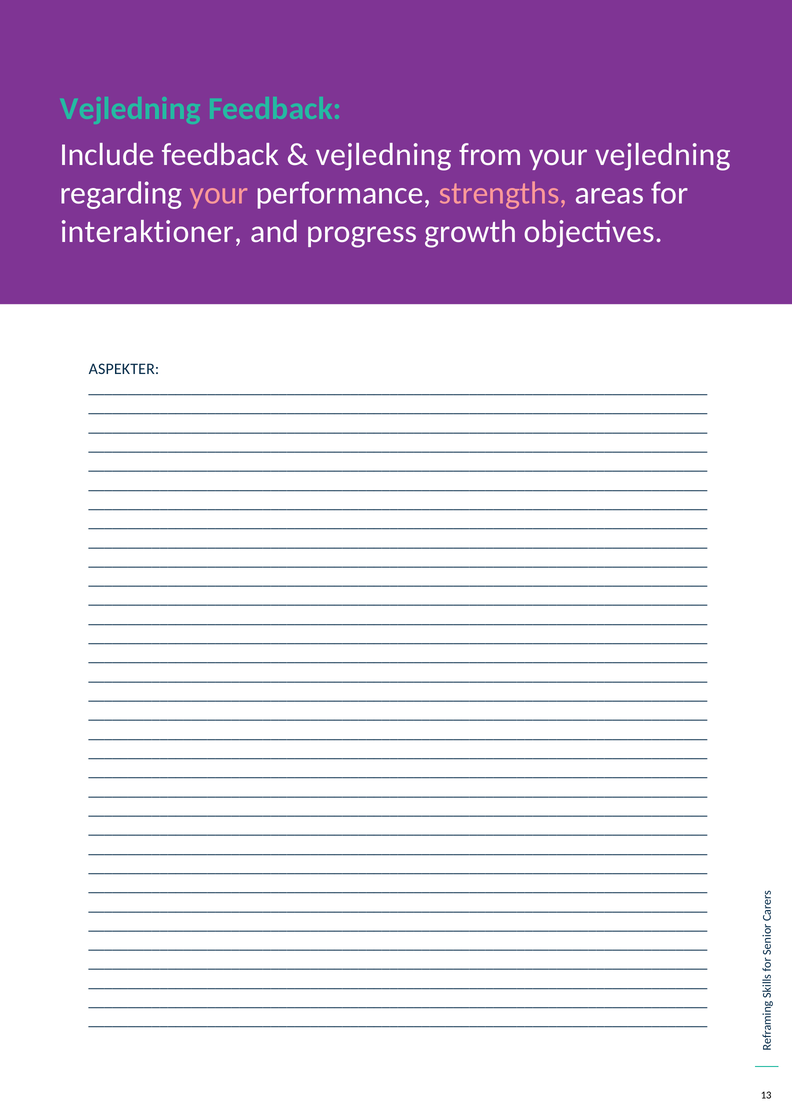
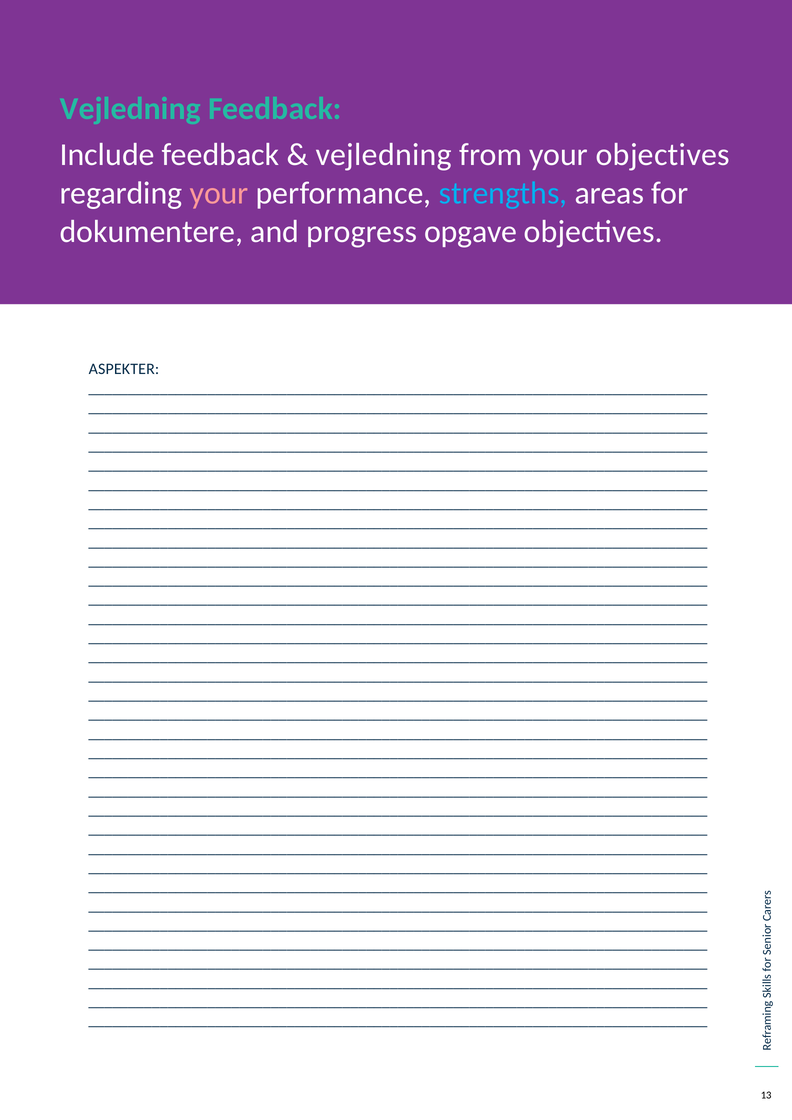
your vejledning: vejledning -> objectives (663, 155)
strengths colour: pink -> light blue (503, 193)
interaktioner: interaktioner -> dokumentere (151, 232)
growth: growth -> opgave (471, 232)
